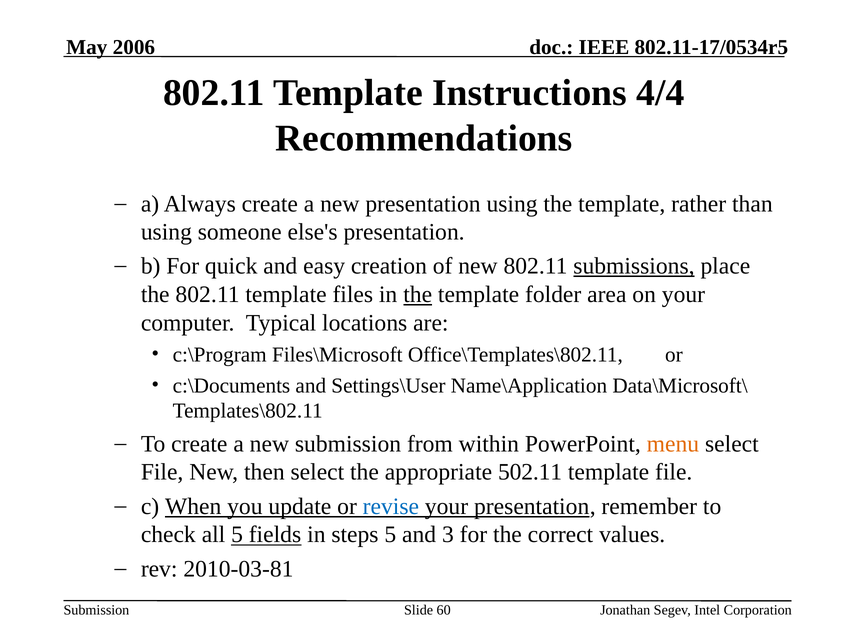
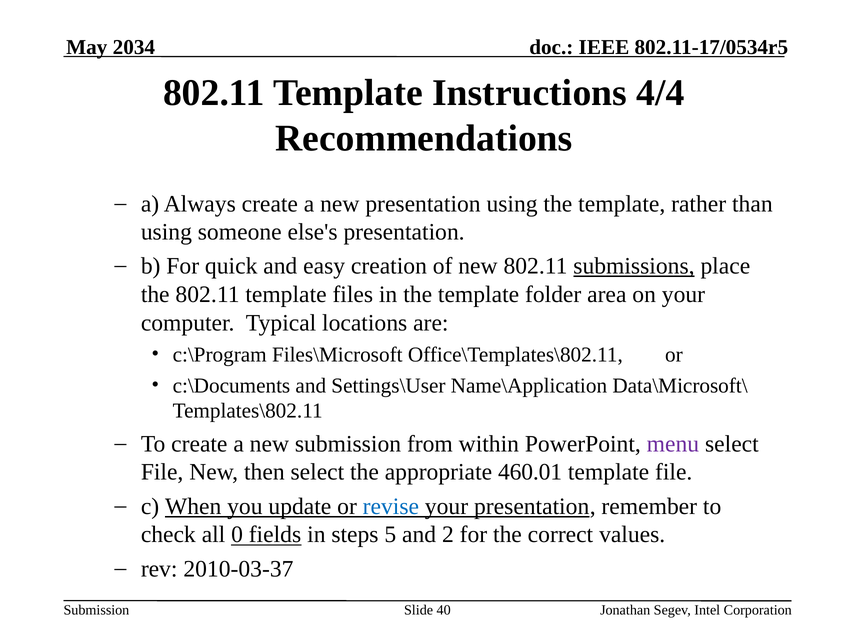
2006: 2006 -> 2034 (134, 47)
the underline: present -> none (418, 294)
menu colour: orange -> purple (673, 444)
502.11: 502.11 -> 460.01 (530, 472)
all 5: 5 -> 0 (237, 535)
3: 3 -> 2 (448, 535)
2010-03-81: 2010-03-81 -> 2010-03-37 (238, 569)
60: 60 -> 40 (444, 610)
